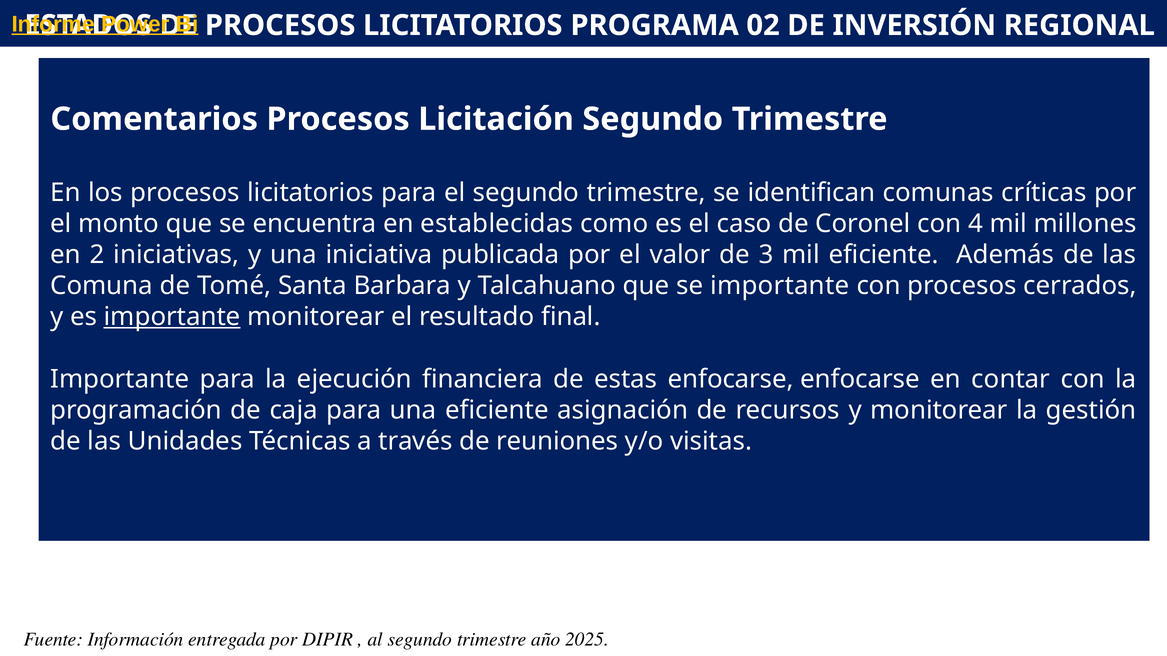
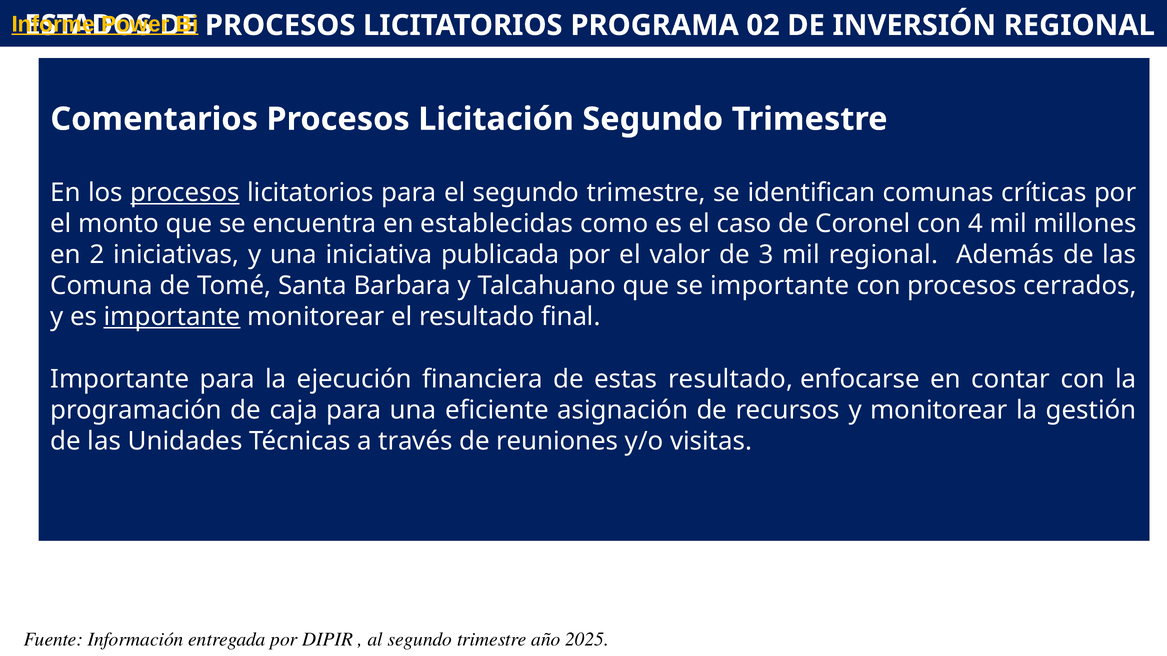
procesos underline: none -> present (185, 193)
mil eficiente: eficiente -> regional (883, 255)
estas enfocarse: enfocarse -> resultado (731, 379)
